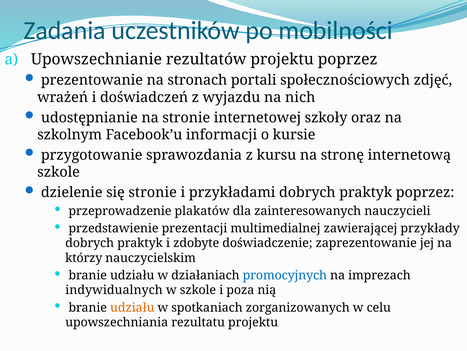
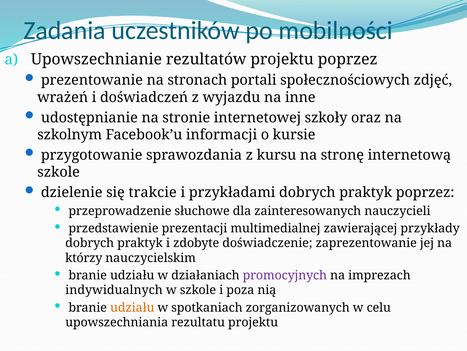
nich: nich -> inne (300, 97)
się stronie: stronie -> trakcie (153, 192)
plakatów: plakatów -> słuchowe (202, 210)
promocyjnych colour: blue -> purple (285, 275)
